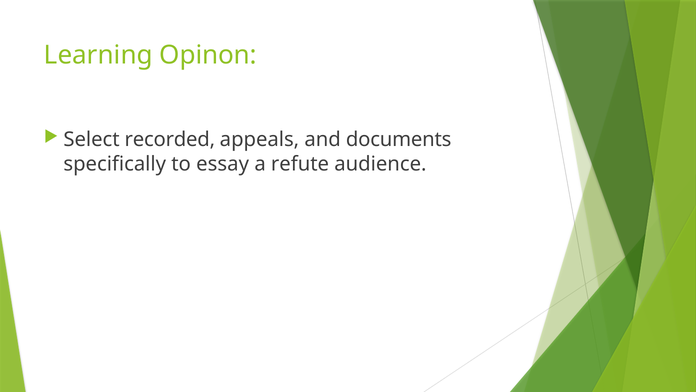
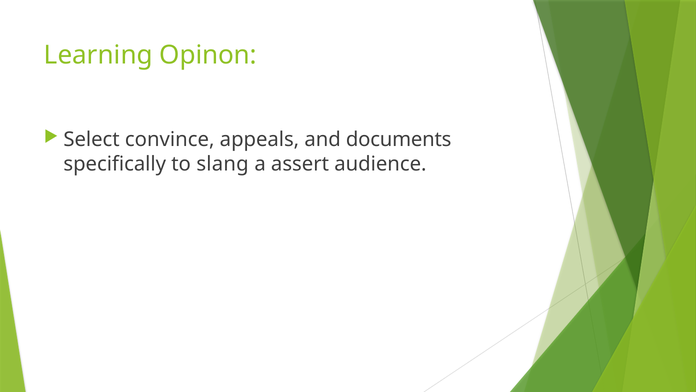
recorded: recorded -> convince (170, 140)
essay: essay -> slang (223, 164)
refute: refute -> assert (300, 164)
